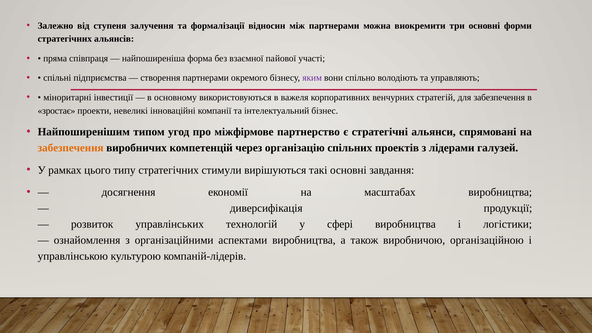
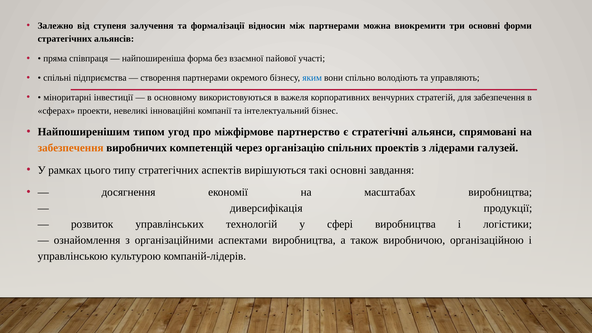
яким colour: purple -> blue (312, 78)
зростає: зростає -> сферах (56, 111)
стимули: стимули -> аспектів (222, 170)
